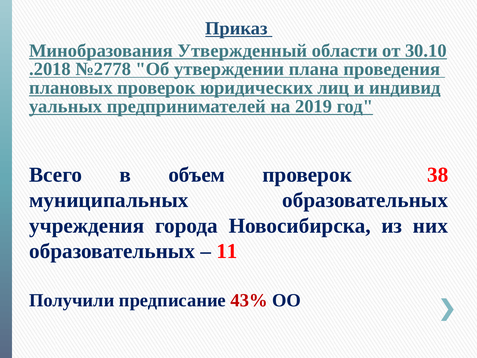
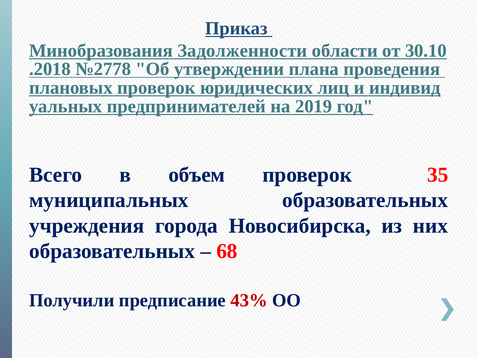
Утвержденный: Утвержденный -> Задолженности (242, 51)
38: 38 -> 35 (438, 175)
11: 11 -> 68 (227, 251)
